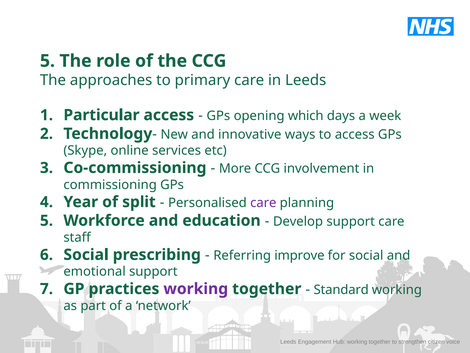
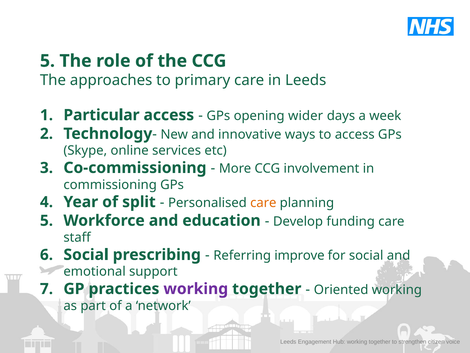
which: which -> wider (306, 116)
care colour: purple -> orange (263, 203)
Develop support: support -> funding (351, 221)
Standard: Standard -> Oriented (341, 289)
